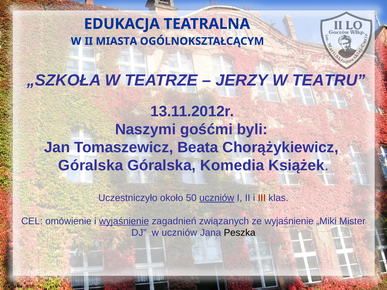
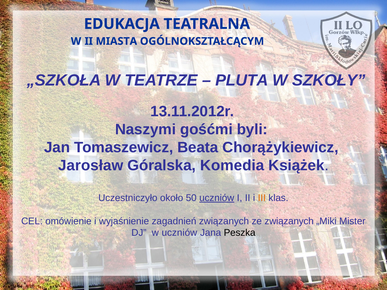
JERZY: JERZY -> PLUTA (242, 80)
TEATRU: TEATRU -> SZKOŁY (329, 80)
Góralska: Góralska -> Jarosław (91, 166)
III colour: red -> orange (262, 198)
wyjaśnienie underline: present -> none (124, 221)
ze wyjaśnienie: wyjaśnienie -> związanych (289, 221)
